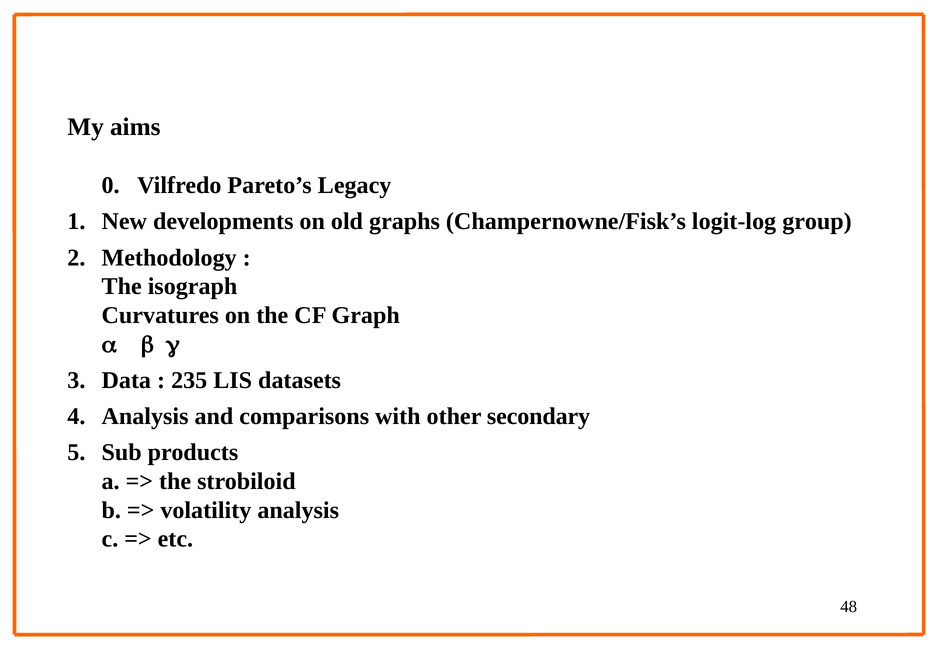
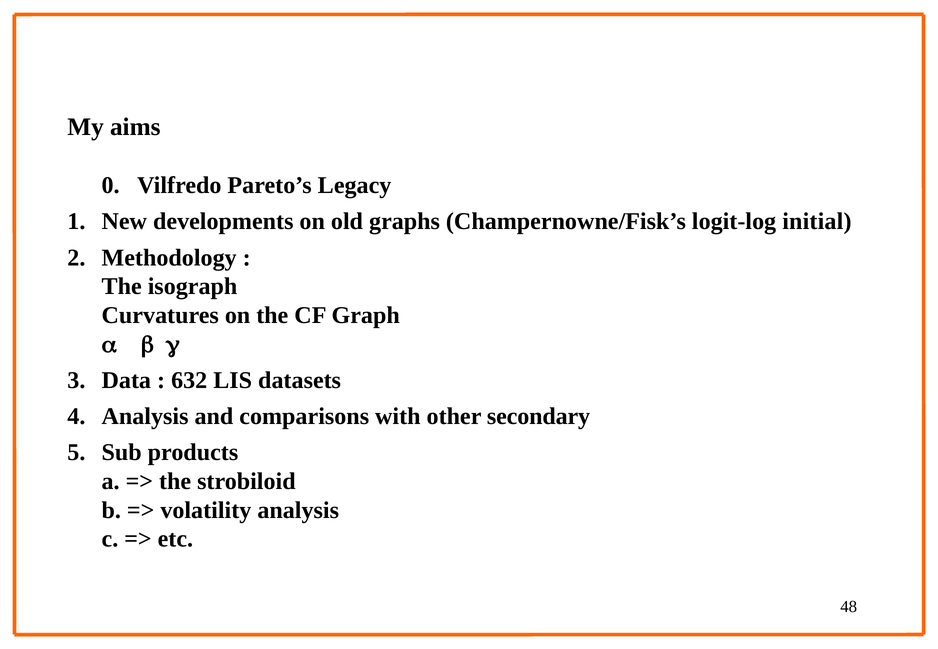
group: group -> initial (817, 222)
235: 235 -> 632 (189, 380)
